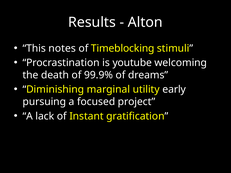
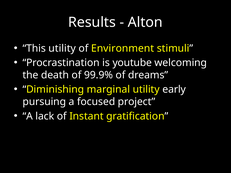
This notes: notes -> utility (62, 48)
Timeblocking: Timeblocking -> Environment (123, 48)
